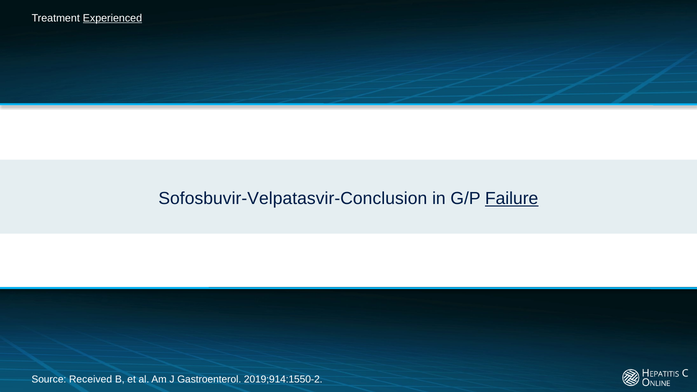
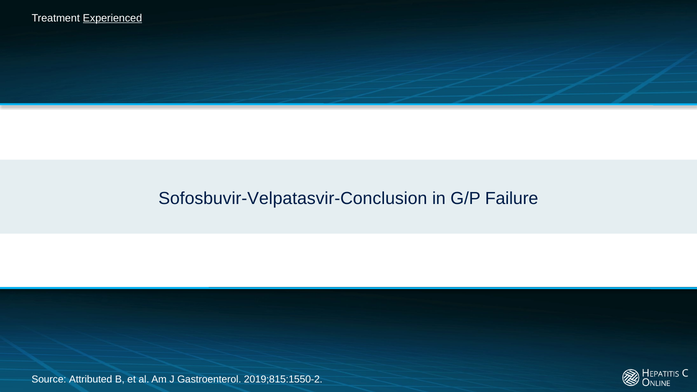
Failure underline: present -> none (512, 199)
Received: Received -> Attributed (91, 379)
2019;914:1550-2: 2019;914:1550-2 -> 2019;815:1550-2 (283, 379)
